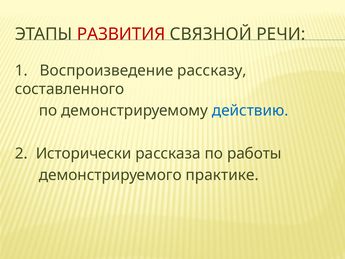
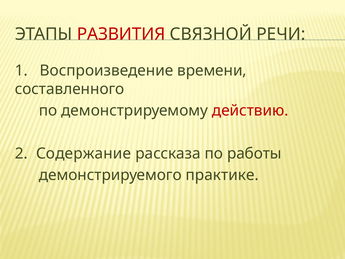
рассказу: рассказу -> времени (212, 71)
действию colour: blue -> red (250, 110)
Исторически: Исторически -> Содержание (84, 153)
